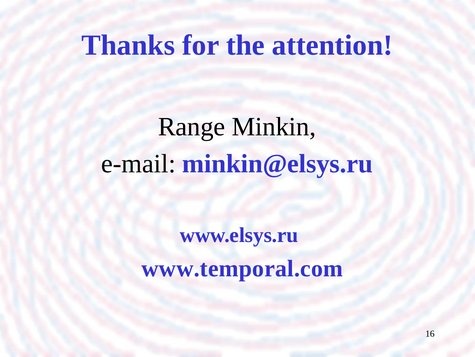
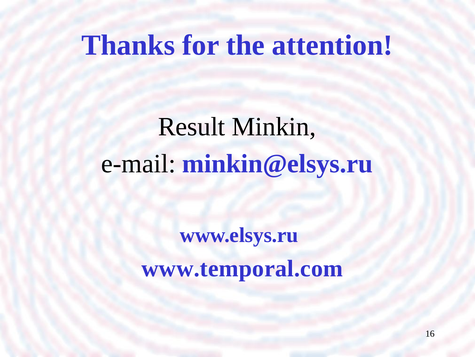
Range: Range -> Result (192, 126)
